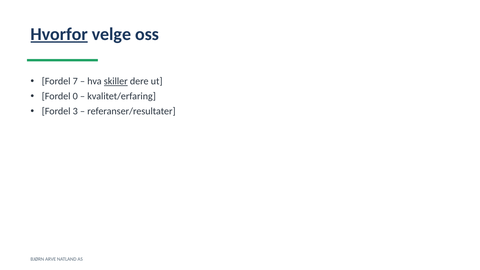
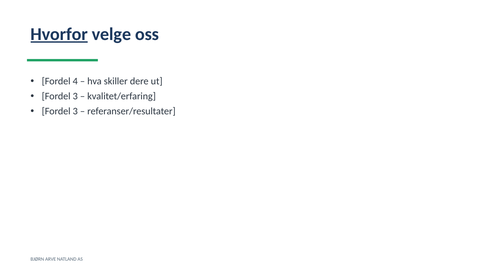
7: 7 -> 4 (75, 81)
skiller underline: present -> none (116, 81)
0: 0 -> 3 (75, 96)
